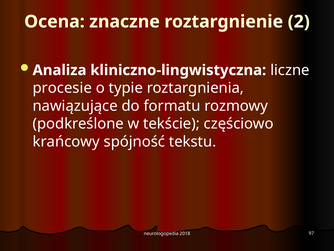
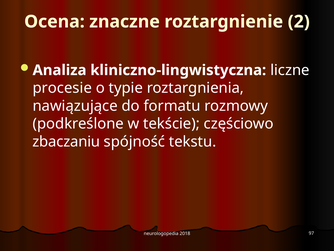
krańcowy: krańcowy -> zbaczaniu (66, 141)
